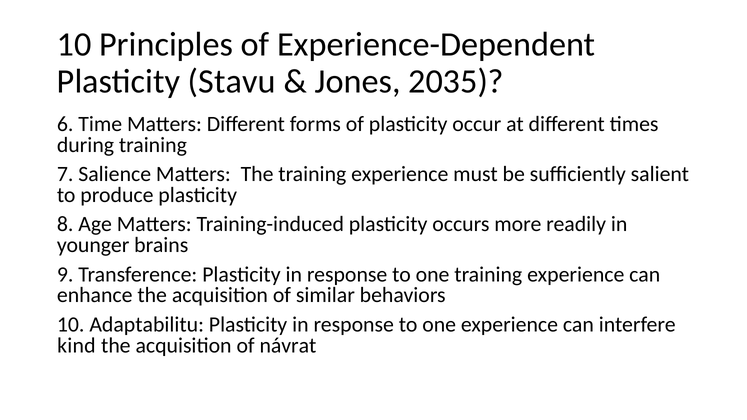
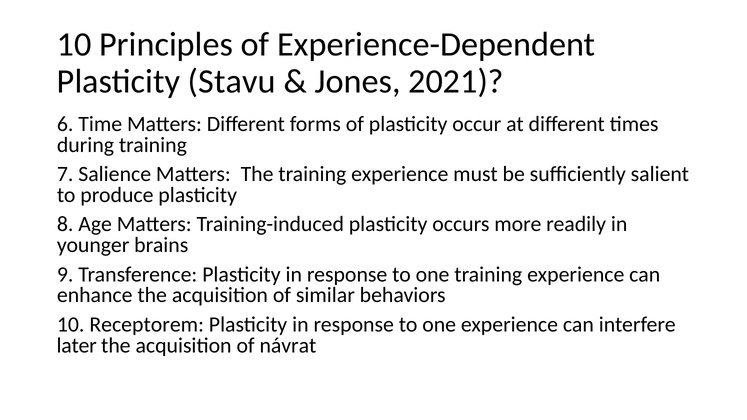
2035: 2035 -> 2021 (456, 81)
Adaptabilitu: Adaptabilitu -> Receptorem (147, 325)
kind: kind -> later (77, 346)
